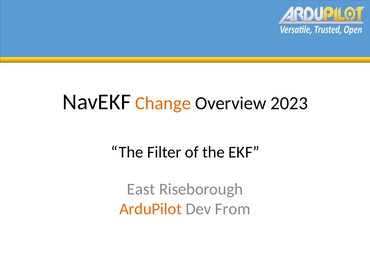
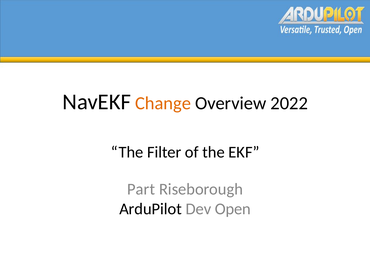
2023: 2023 -> 2022 (289, 103)
East: East -> Part (141, 189)
ArduPilot colour: orange -> black (151, 209)
From: From -> Open (233, 209)
